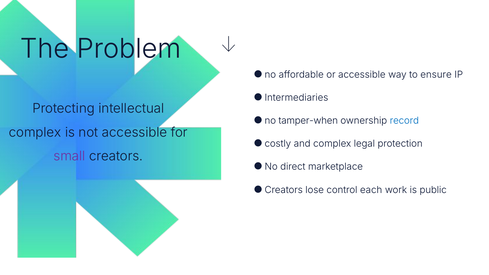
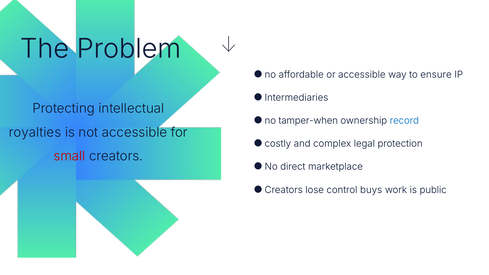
complex: complex -> royalties (35, 132)
small colour: purple -> red (69, 156)
each: each -> buys (371, 190)
